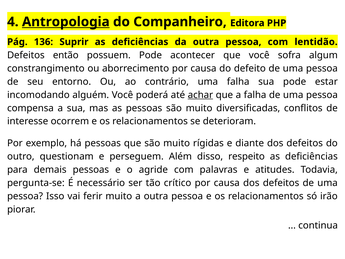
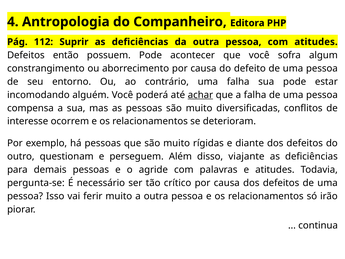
Antropologia underline: present -> none (66, 22)
136: 136 -> 112 (43, 42)
com lentidão: lentidão -> atitudes (316, 42)
respeito: respeito -> viajante (246, 156)
